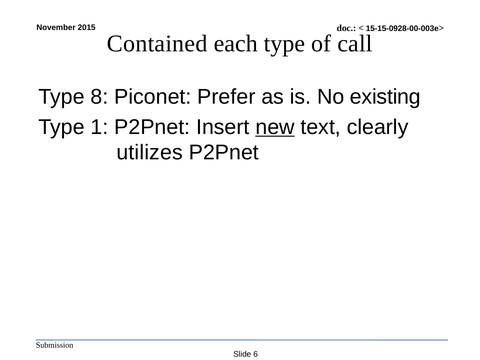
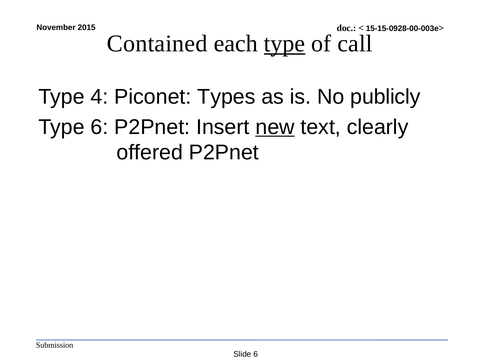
type underline: none -> present (285, 44)
8: 8 -> 4 (99, 97)
Prefer: Prefer -> Types (226, 97)
existing: existing -> publicly (385, 97)
Type 1: 1 -> 6 (99, 127)
utilizes: utilizes -> offered (150, 153)
